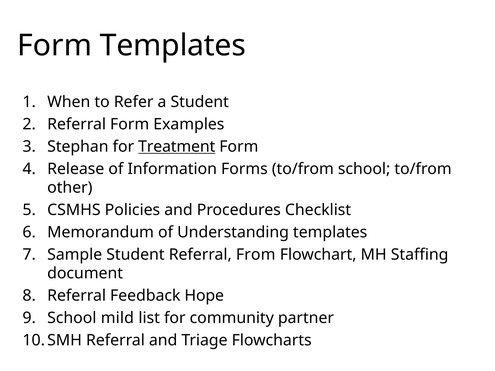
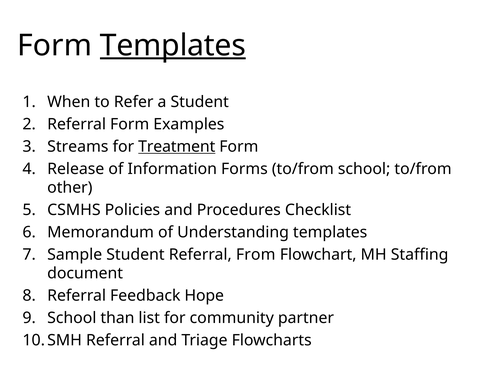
Templates underline: none -> present (173, 45)
Stephan: Stephan -> Streams (78, 147)
mild: mild -> than (117, 318)
